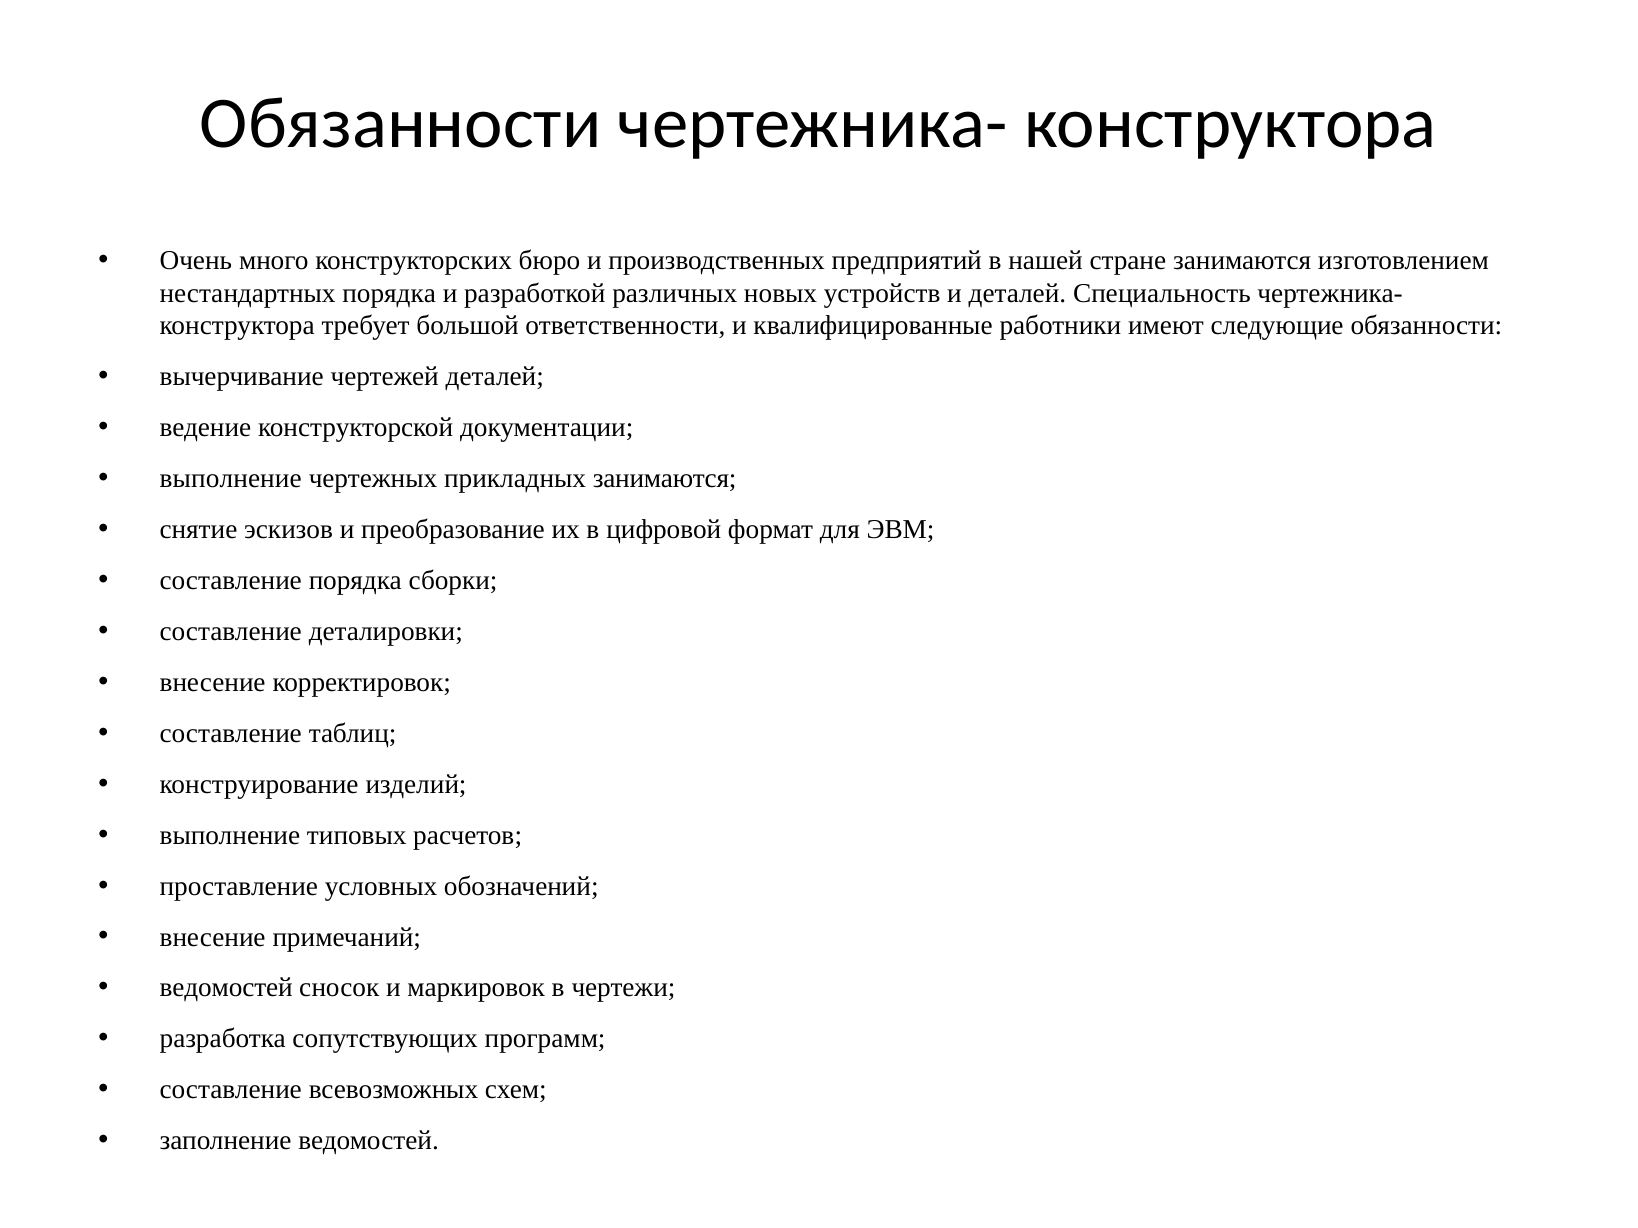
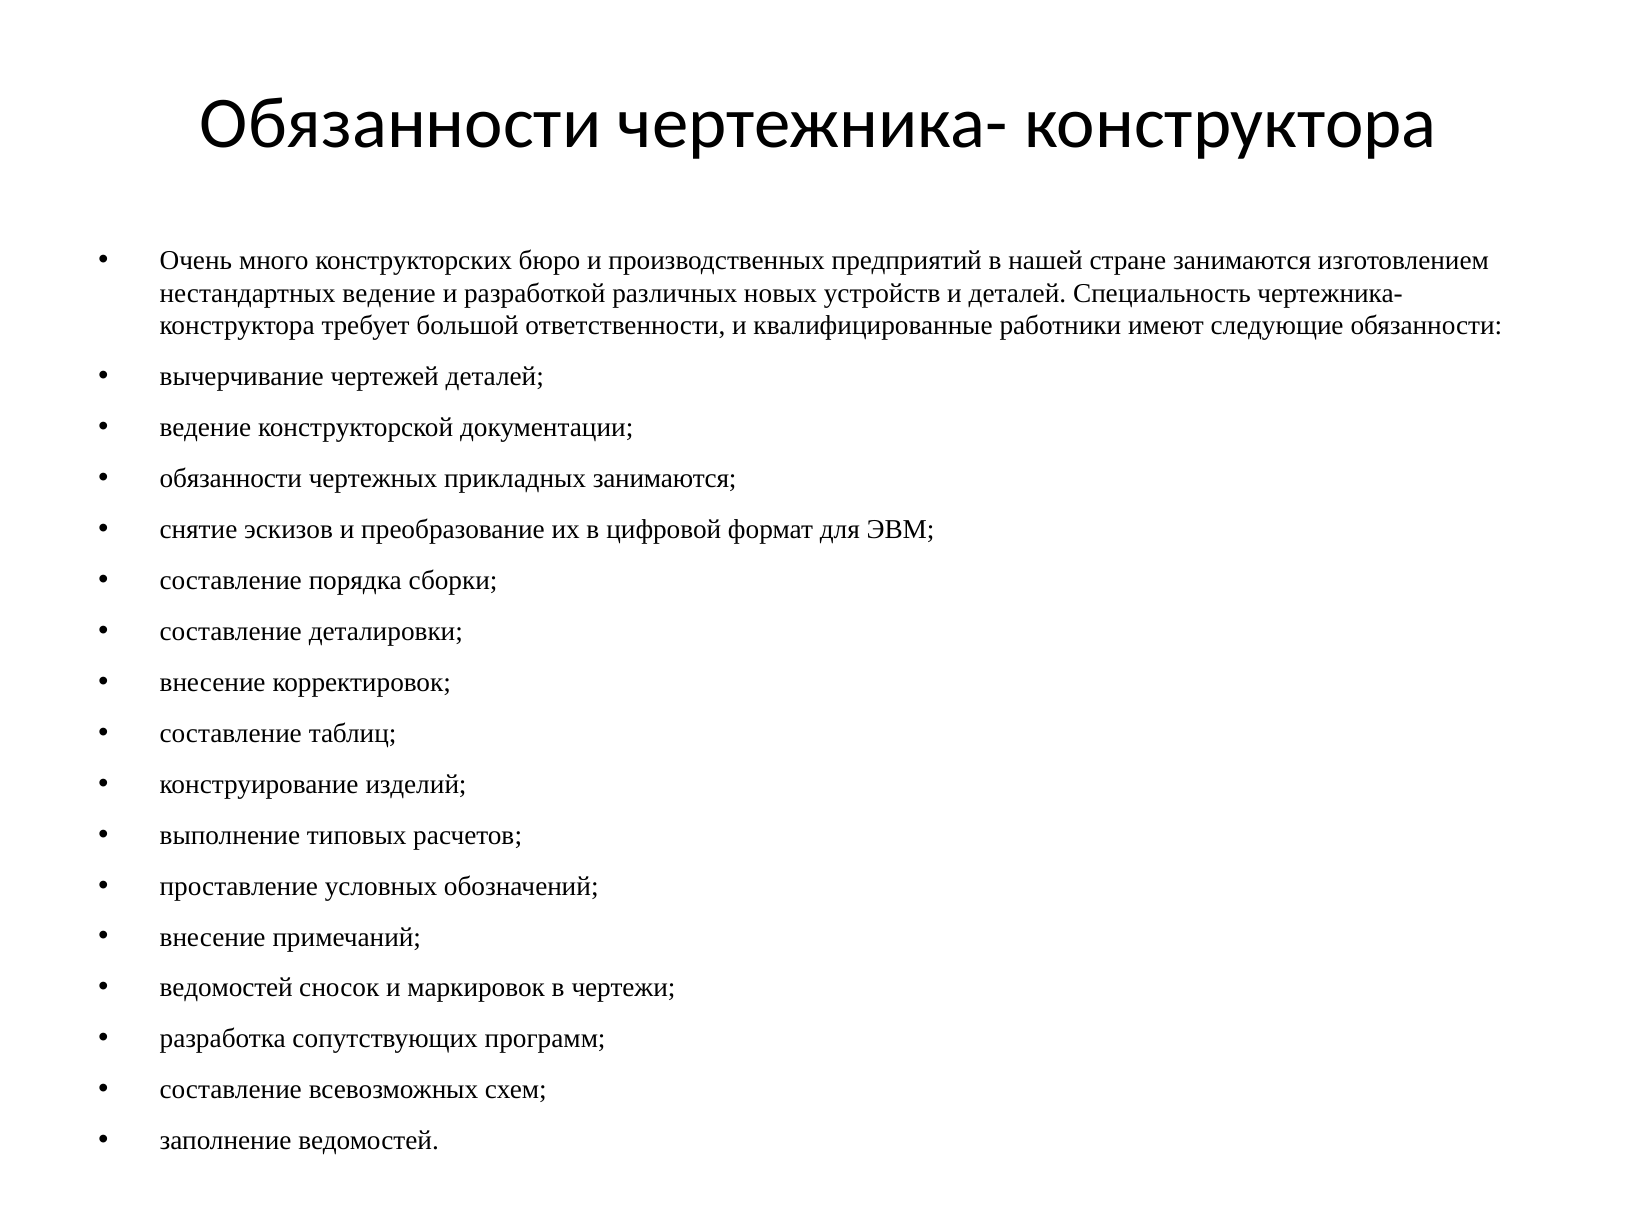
нестандартных порядка: порядка -> ведение (389, 293)
выполнение: выполнение -> обязанности (231, 479)
